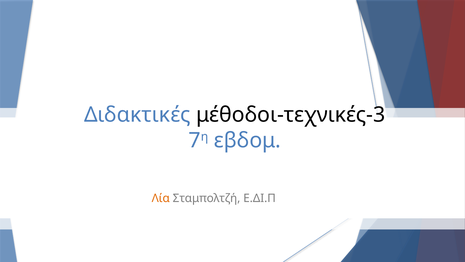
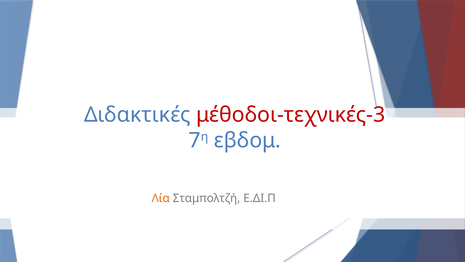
μέθοδοι-τεχνικές-3 colour: black -> red (291, 115)
